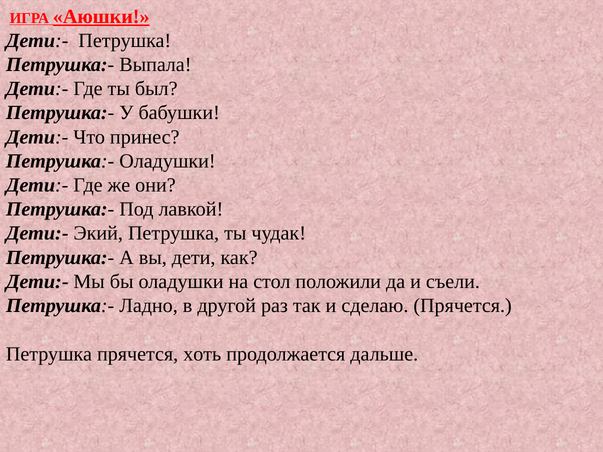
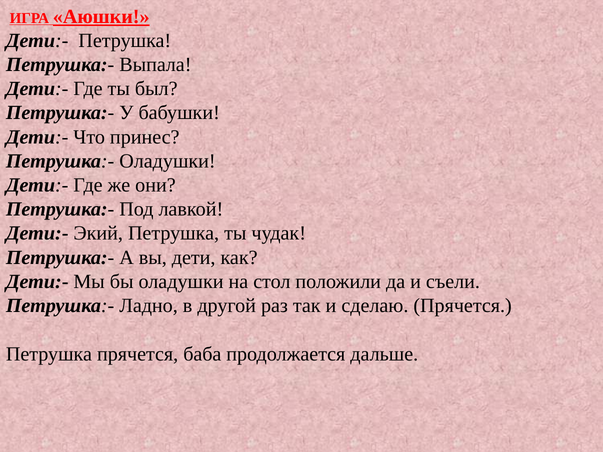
хоть: хоть -> баба (202, 354)
